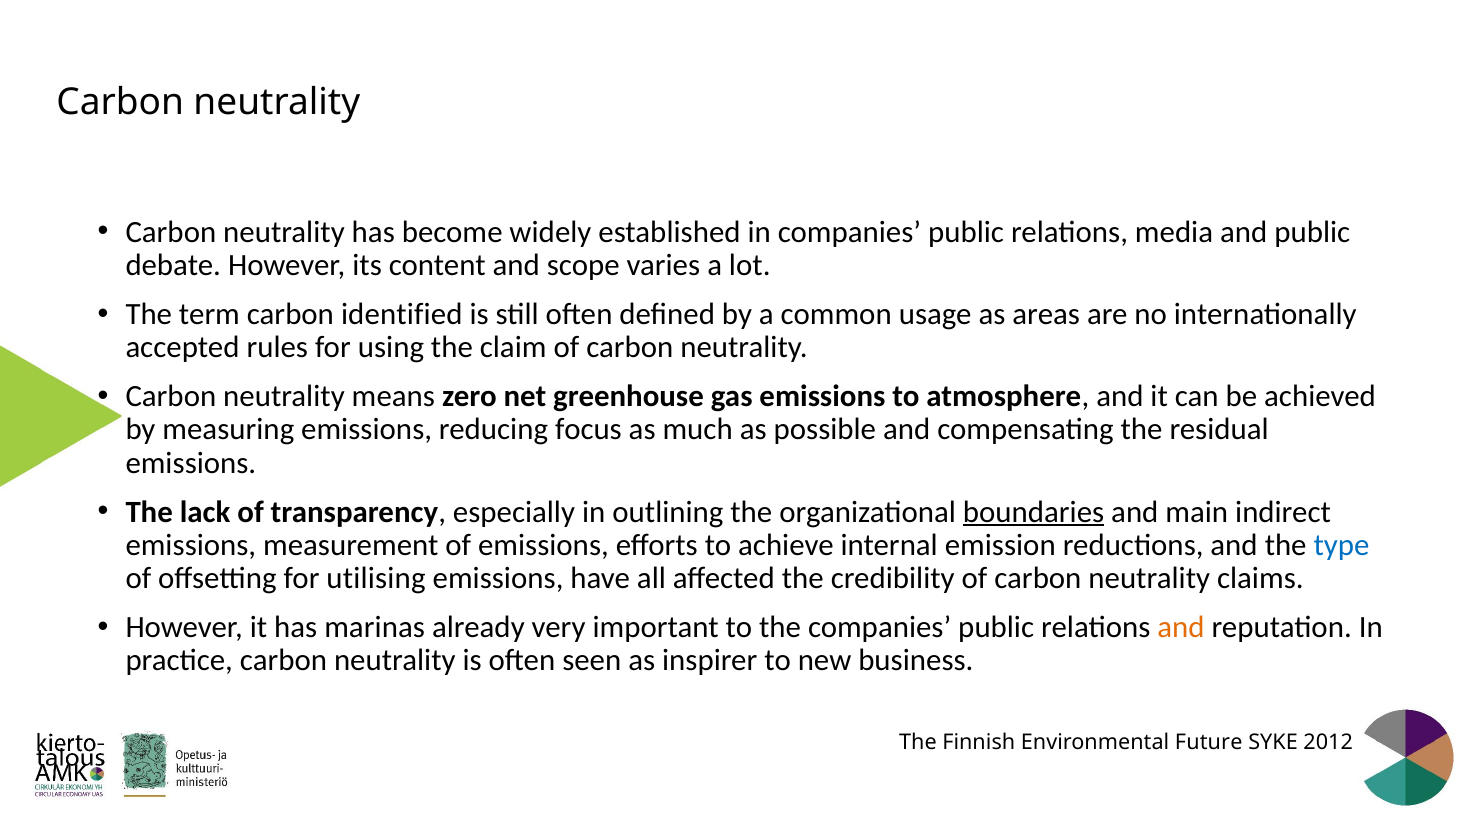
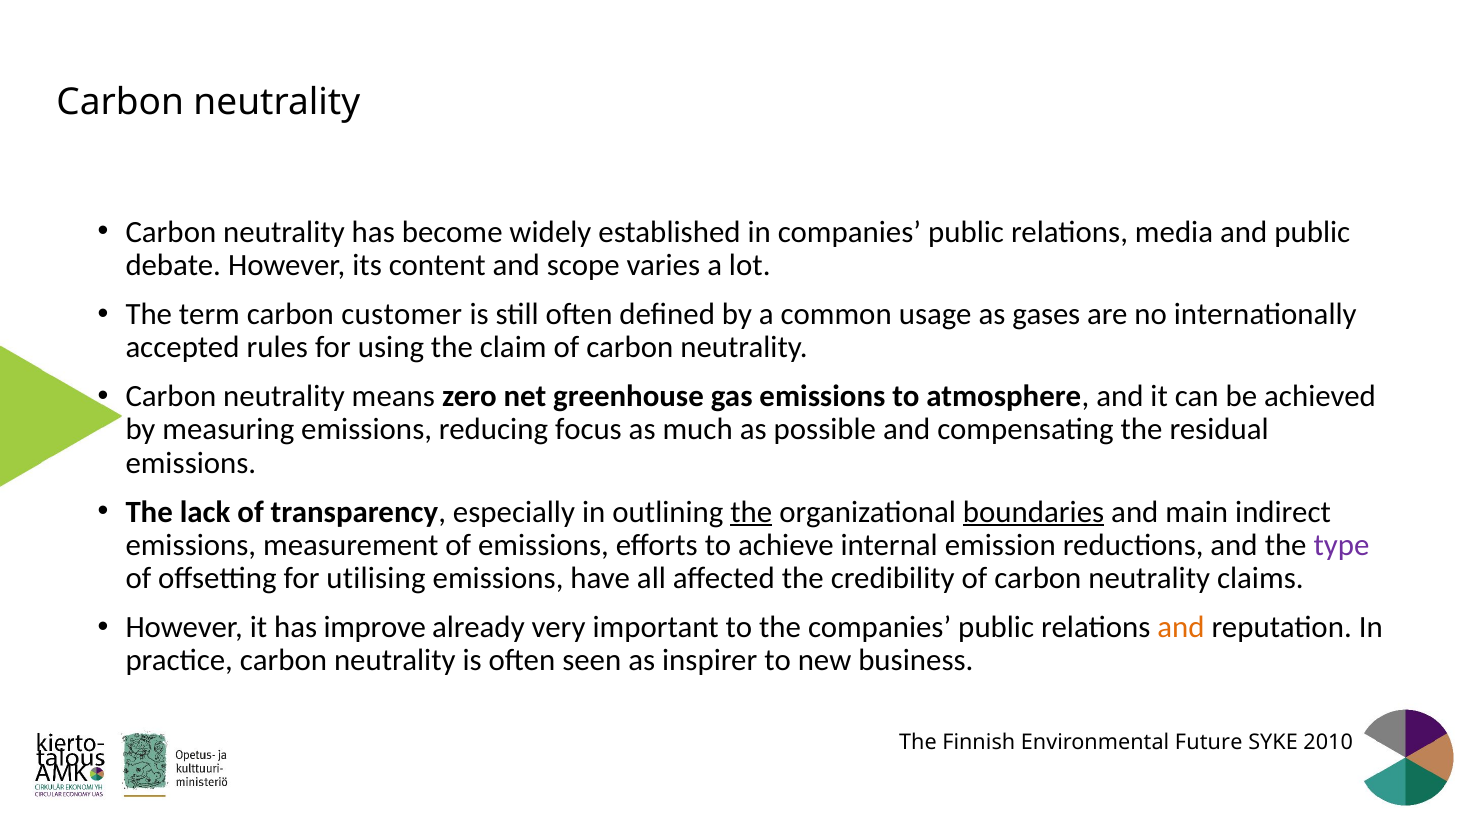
identified: identified -> customer (402, 314)
areas: areas -> gases (1046, 314)
the underline: none -> present (751, 512)
type colour: blue -> purple (1342, 545)
marinas: marinas -> improve (375, 627)
2012: 2012 -> 2010 (1328, 743)
